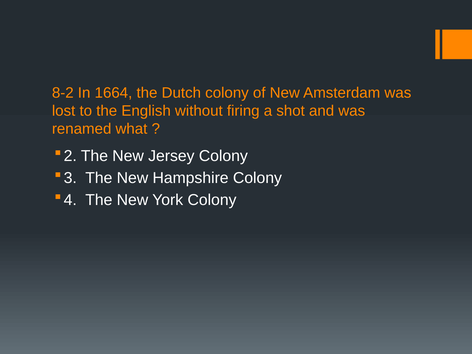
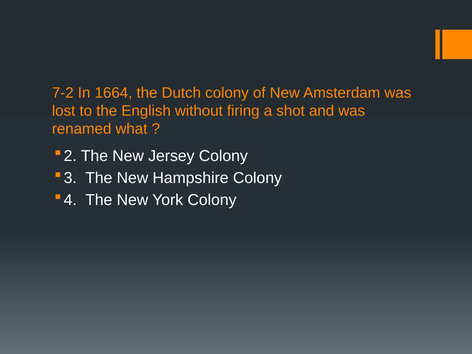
8-2: 8-2 -> 7-2 (63, 93)
